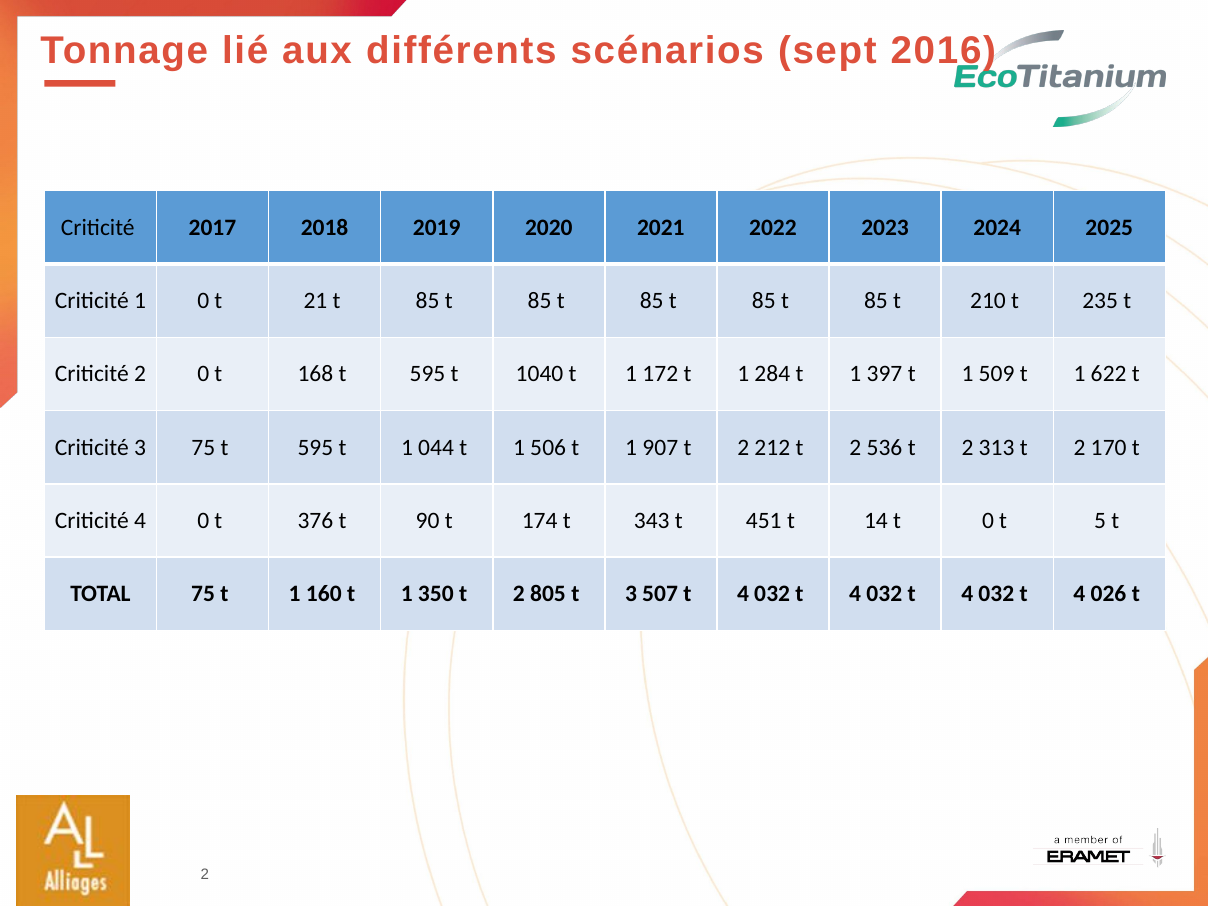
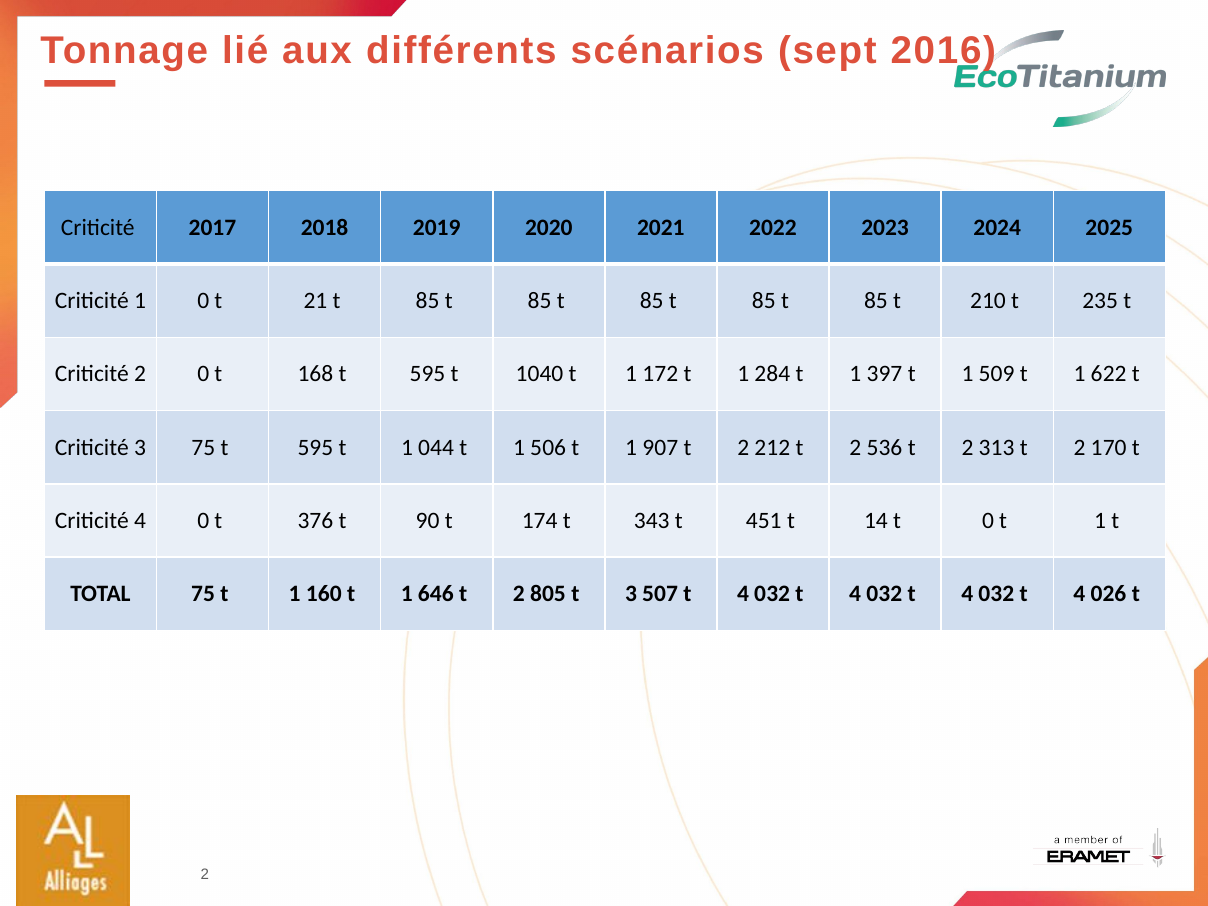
0 t 5: 5 -> 1 (1100, 521)
350: 350 -> 646 (436, 594)
